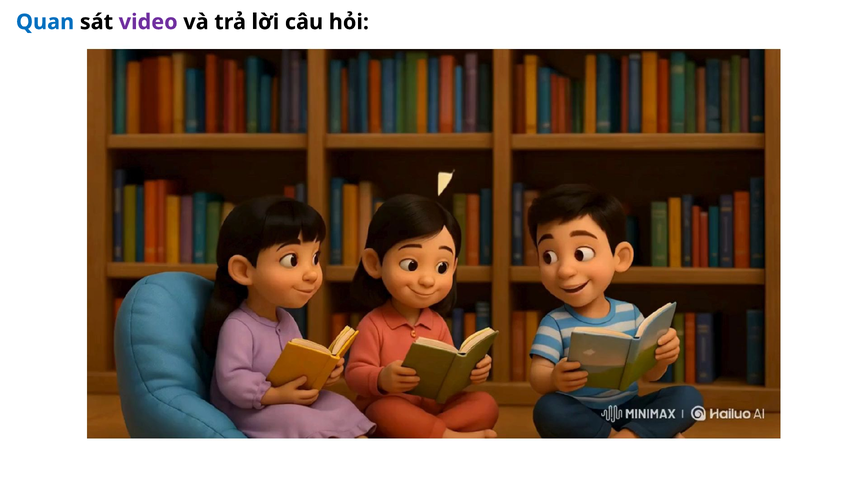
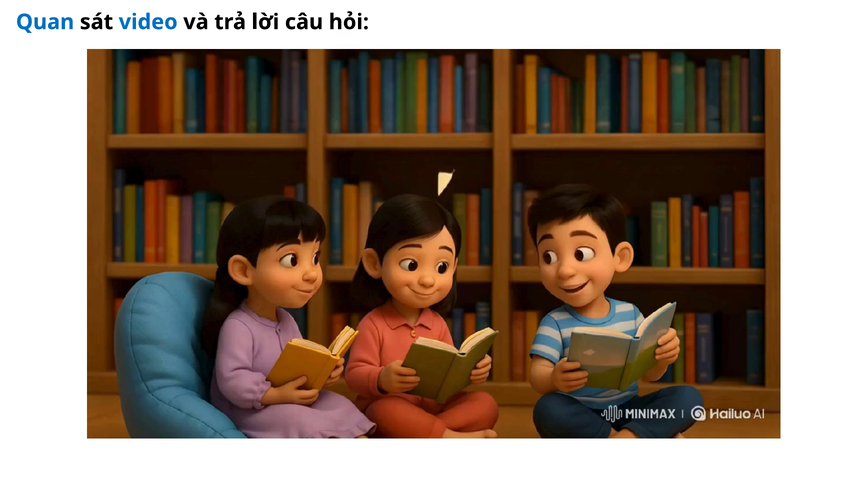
video colour: purple -> blue (148, 22)
